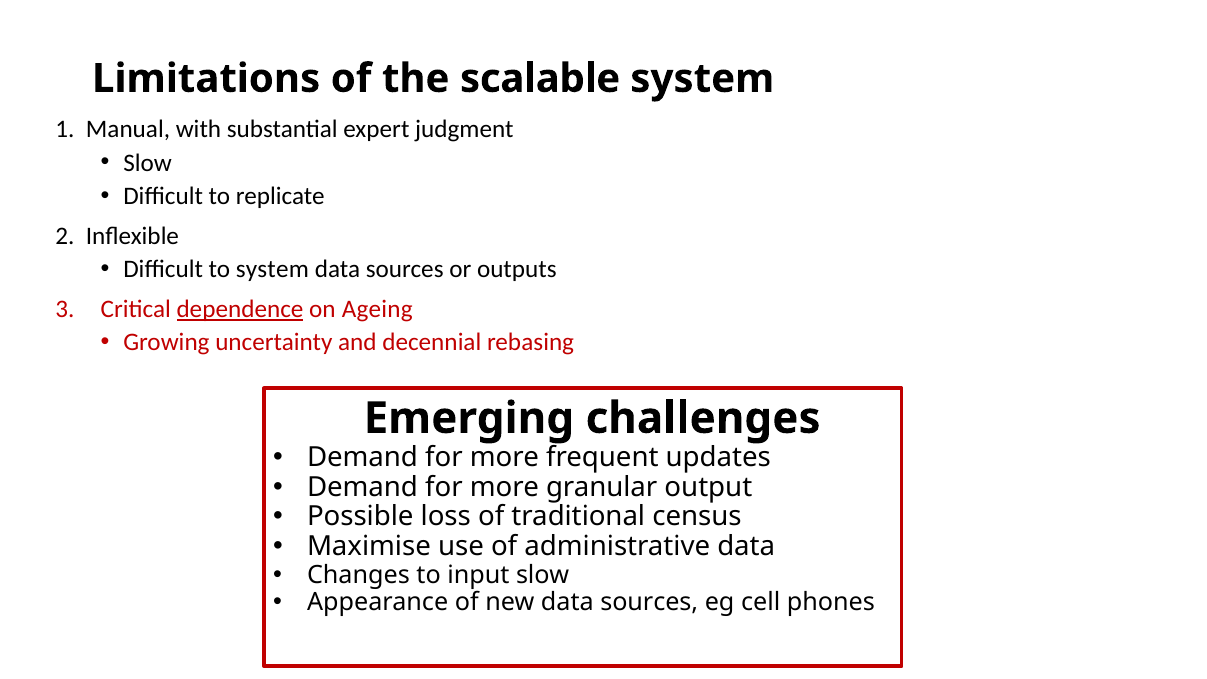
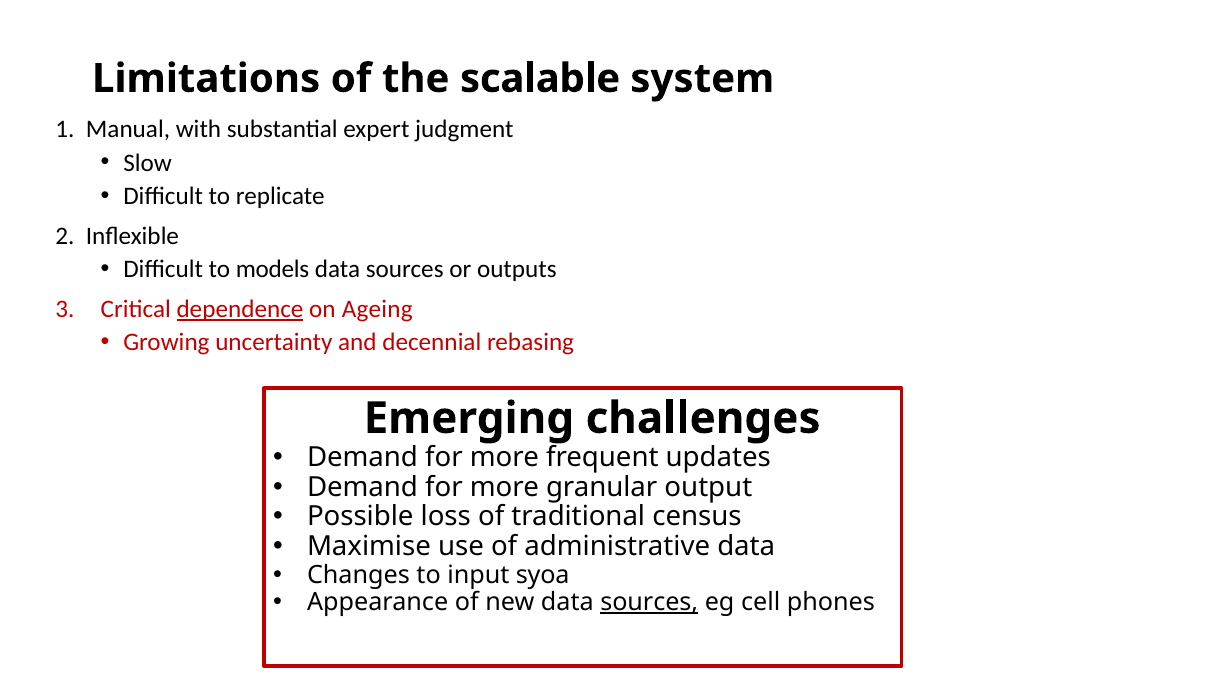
to system: system -> models (273, 269)
input slow: slow -> syoa (543, 575)
sources underline: none -> present (649, 602)
